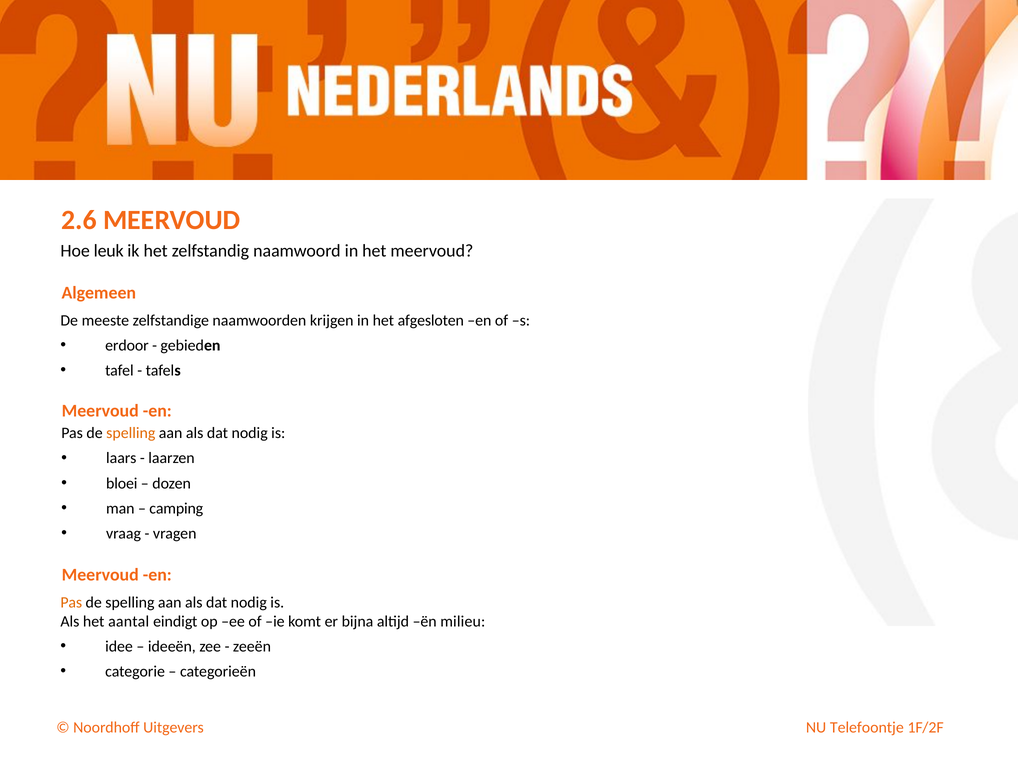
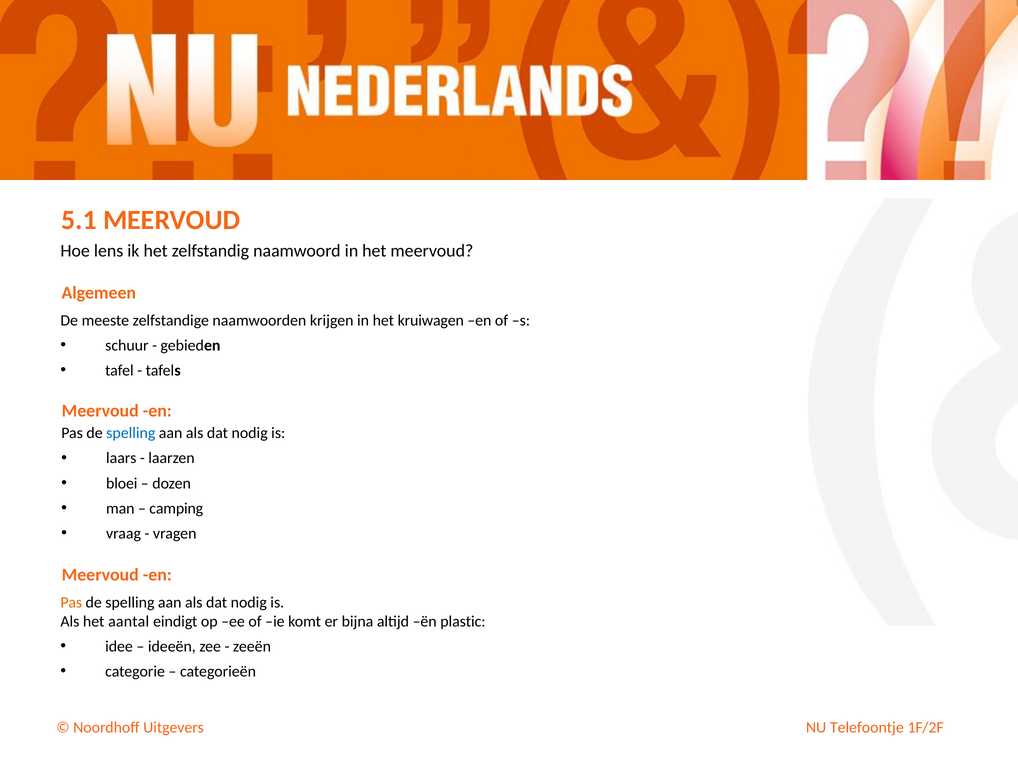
2.6: 2.6 -> 5.1 (79, 220)
leuk: leuk -> lens (109, 251)
afgesloten: afgesloten -> kruiwagen (431, 321)
erdoor: erdoor -> schuur (127, 346)
spelling colour: orange -> blue (131, 433)
milieu: milieu -> plastic (463, 622)
